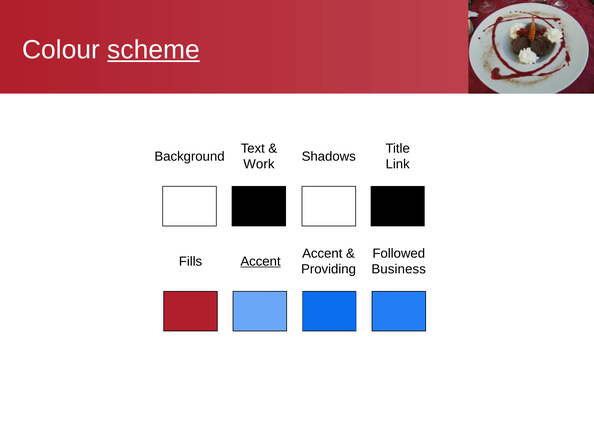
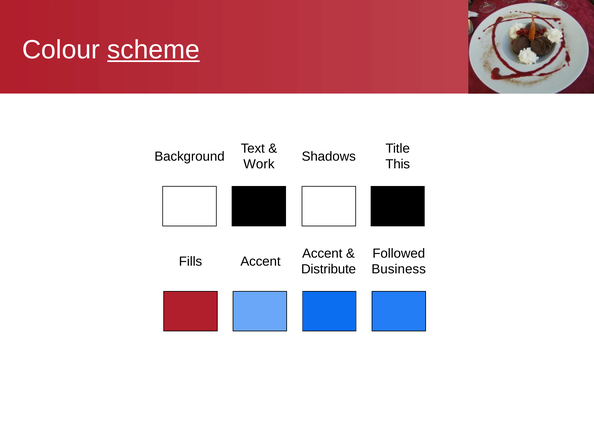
Link: Link -> This (398, 164)
Accent underline: present -> none (261, 261)
Providing: Providing -> Distribute (329, 269)
